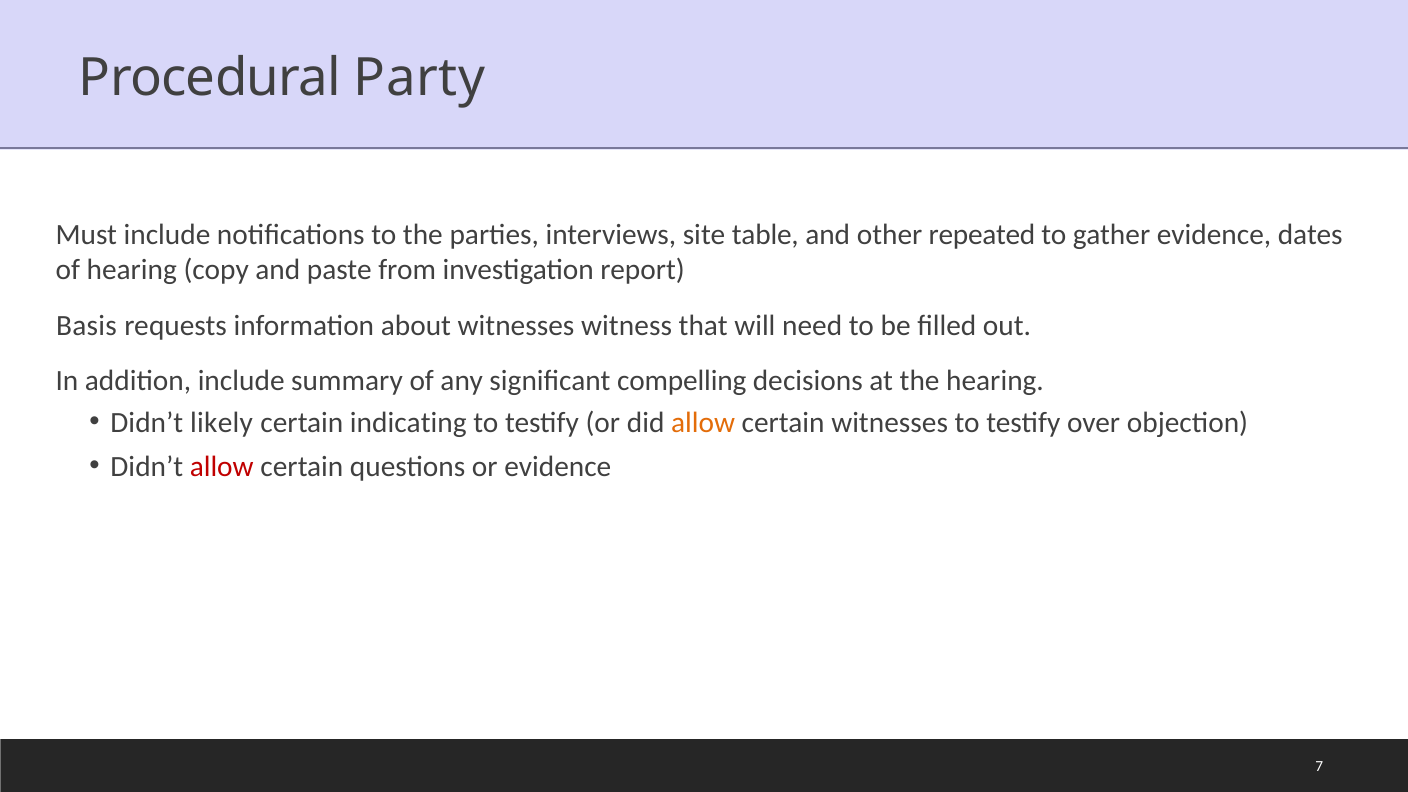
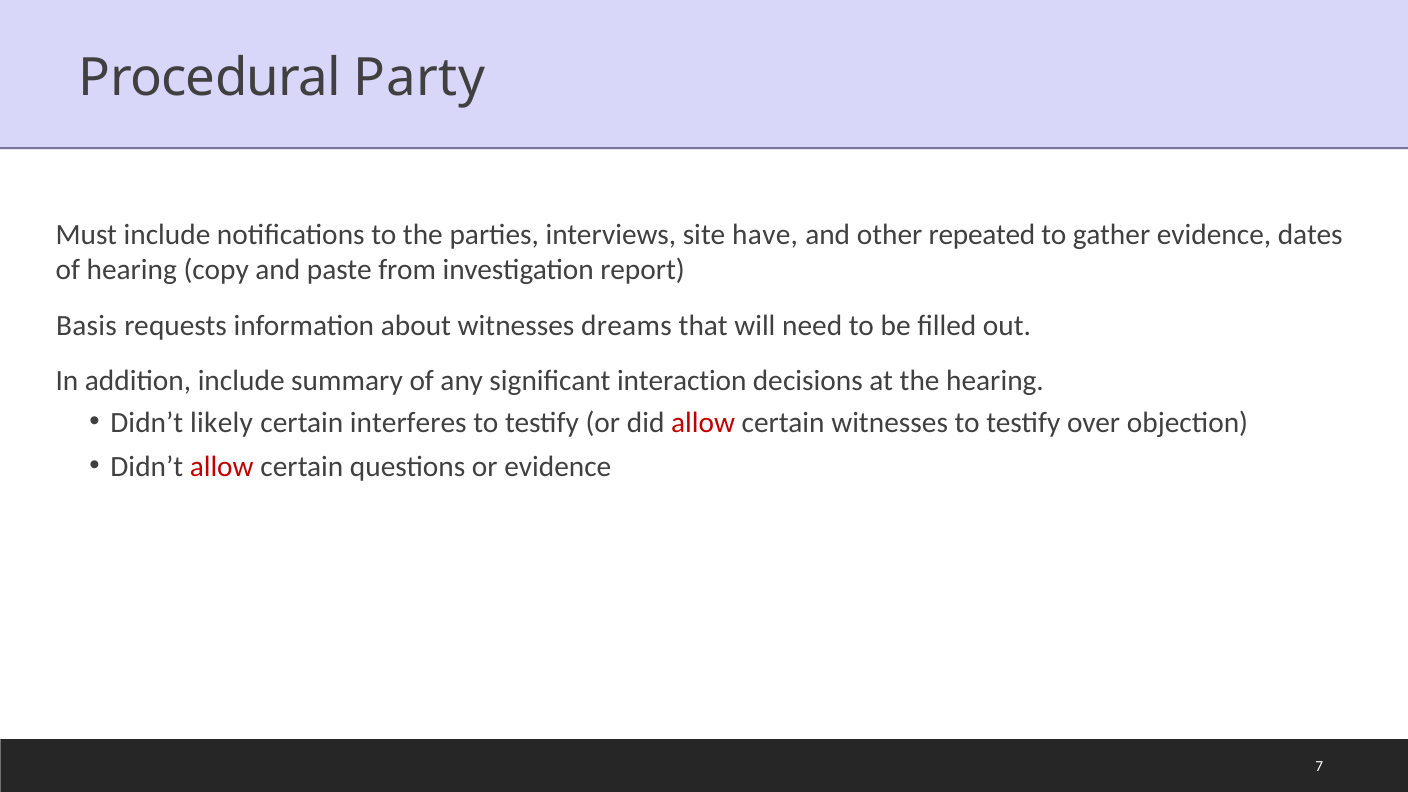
table: table -> have (765, 234)
witness: witness -> dreams (626, 325)
compelling: compelling -> interaction (682, 381)
indicating: indicating -> interferes (408, 422)
allow colour: orange -> red (703, 422)
